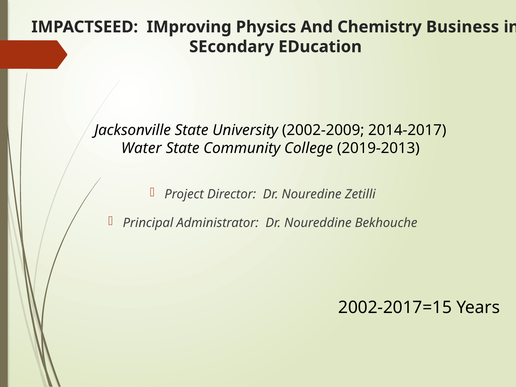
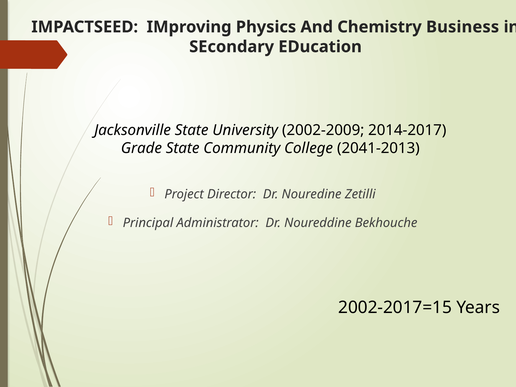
Water: Water -> Grade (141, 148)
2019-2013: 2019-2013 -> 2041-2013 (378, 148)
